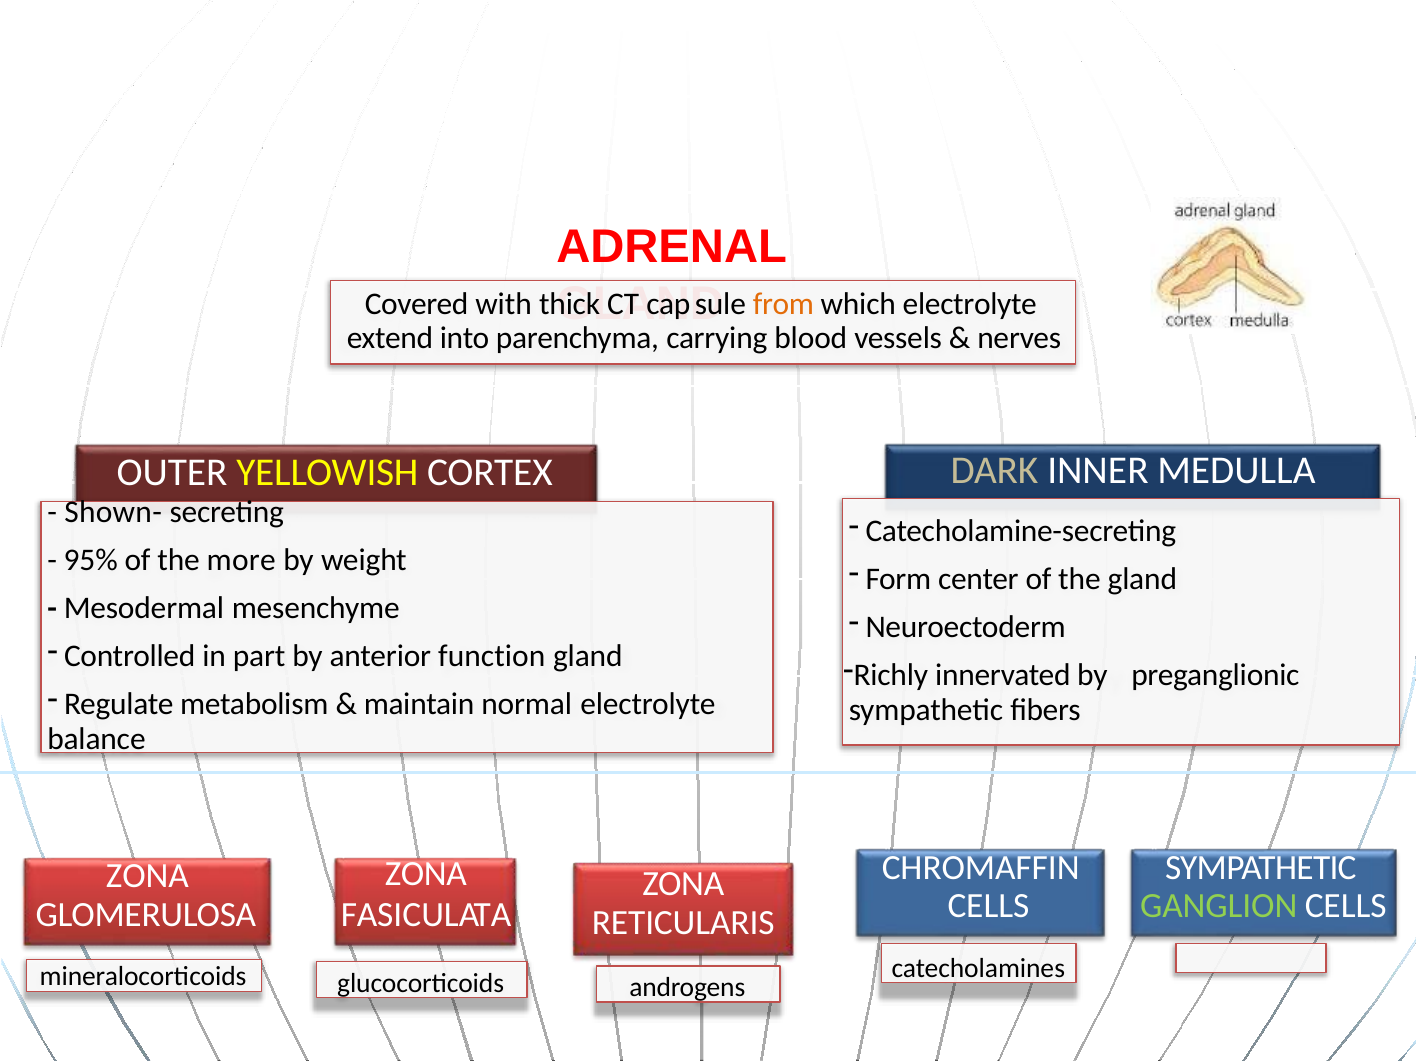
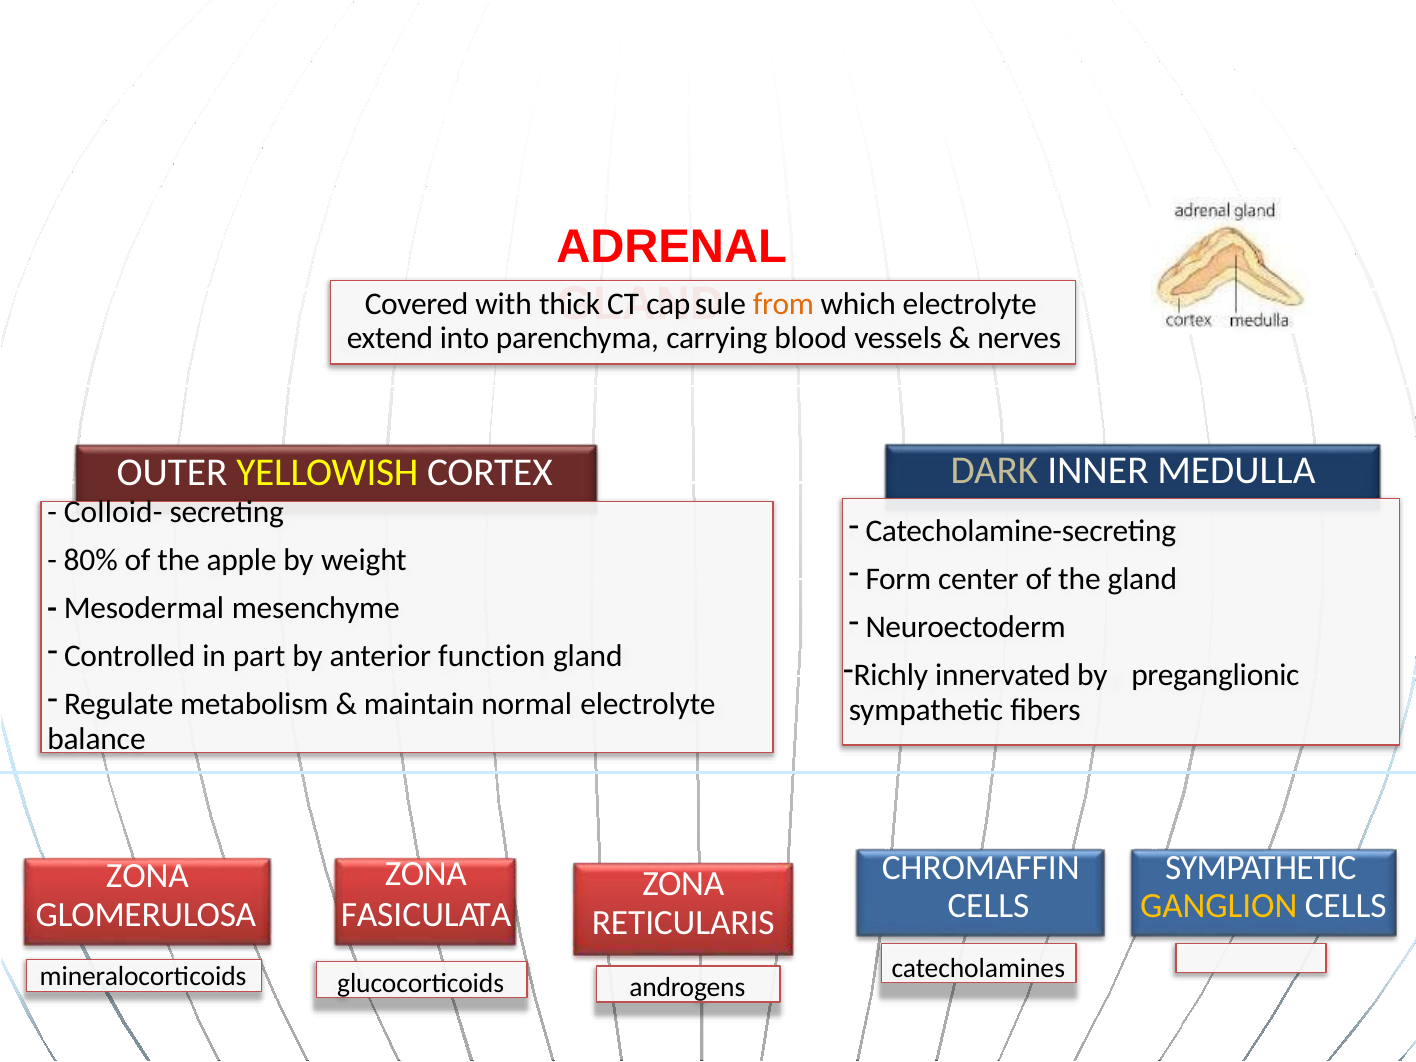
Shown-: Shown- -> Colloid- (113, 512)
95%: 95% -> 80% (91, 560)
more: more -> apple (242, 560)
GANGLION colour: light green -> yellow (1219, 906)
